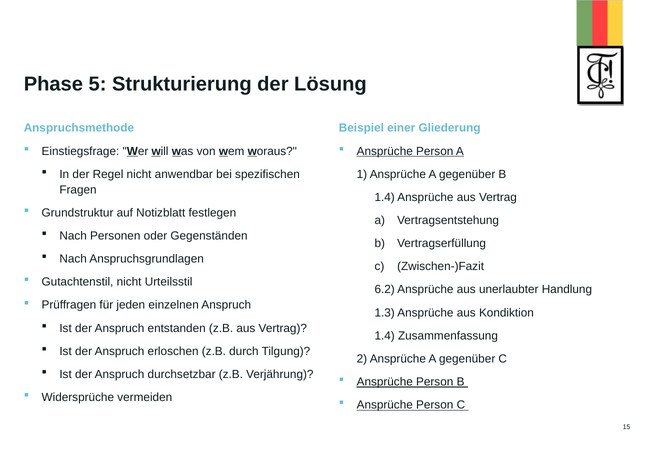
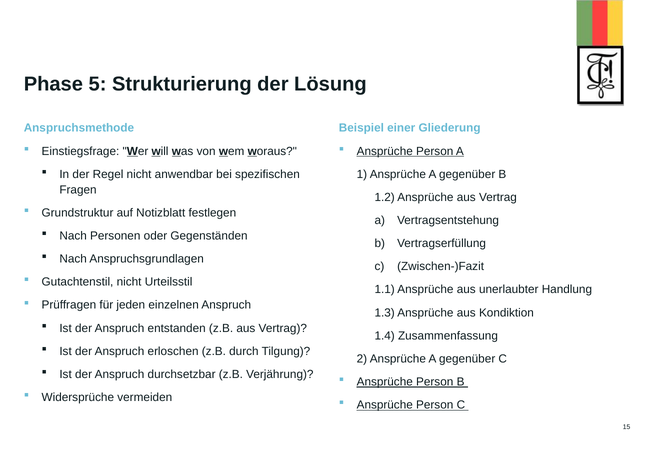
1.4: 1.4 -> 1.2 (385, 197)
6.2: 6.2 -> 1.1 (385, 289)
